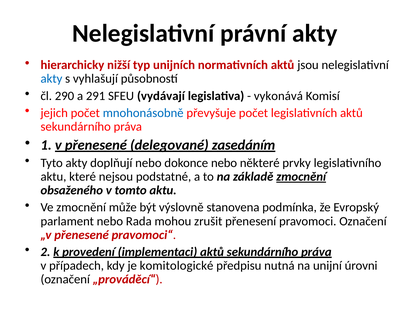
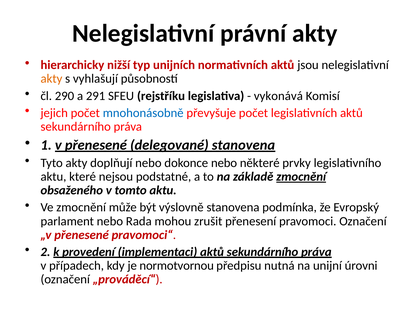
akty colour: blue -> orange (51, 79)
vydávají: vydávají -> rejstříku (161, 96)
delegované zasedáním: zasedáním -> stanovena (243, 145)
komitologické: komitologické -> normotvornou (177, 266)
